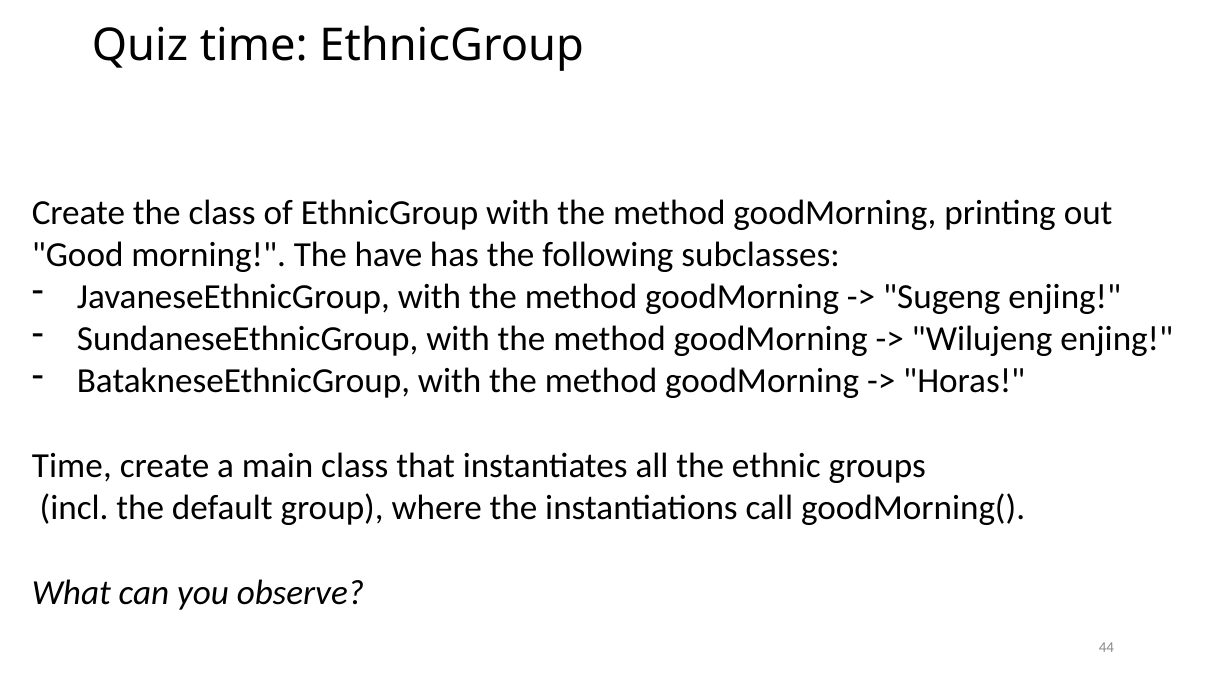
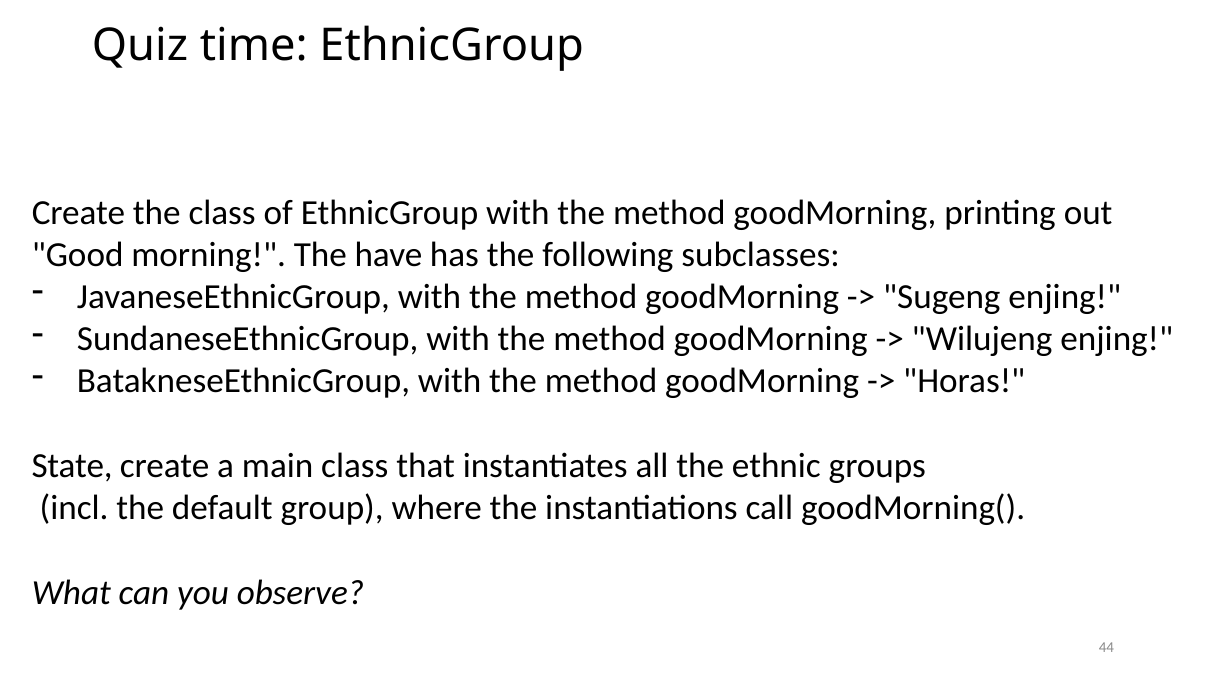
Time: Time -> State (72, 466)
